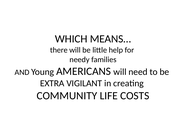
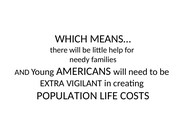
COMMUNITY: COMMUNITY -> POPULATION (67, 96)
